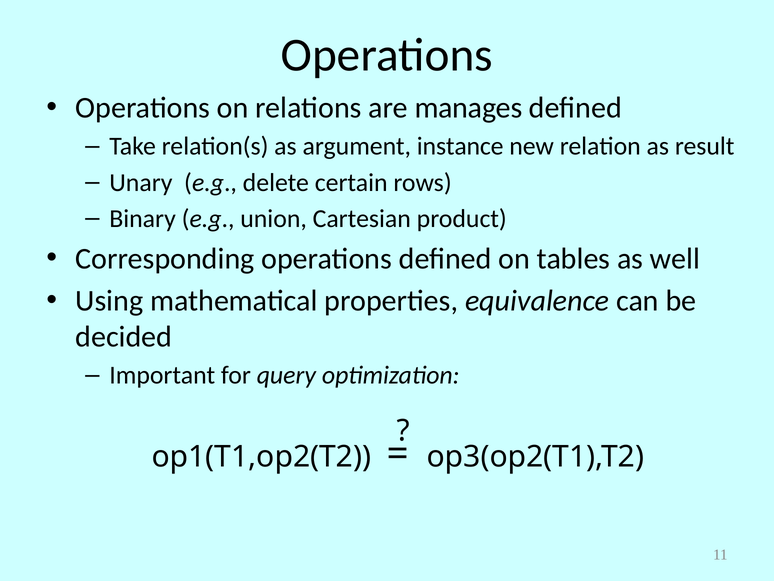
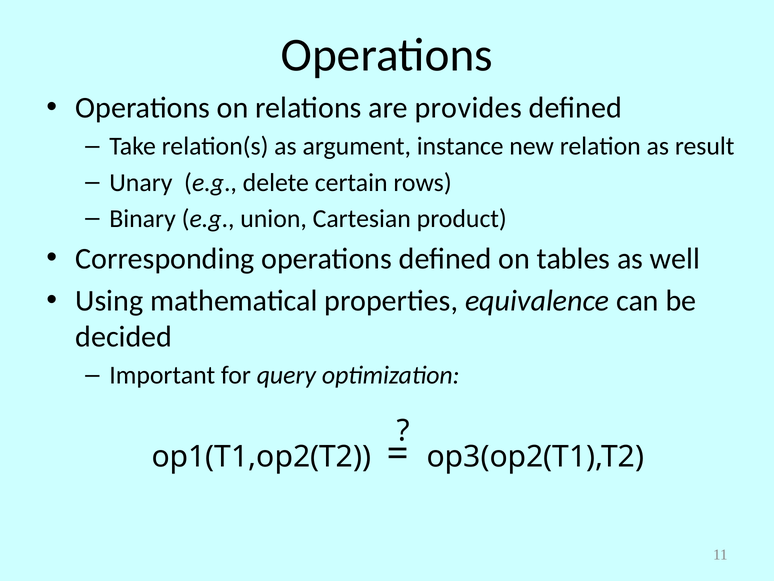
manages: manages -> provides (468, 108)
